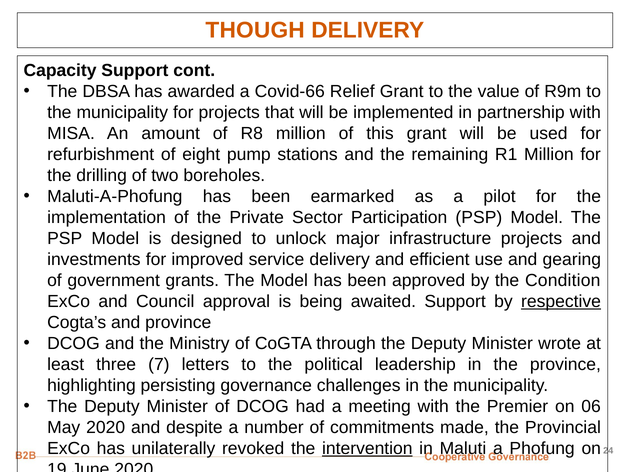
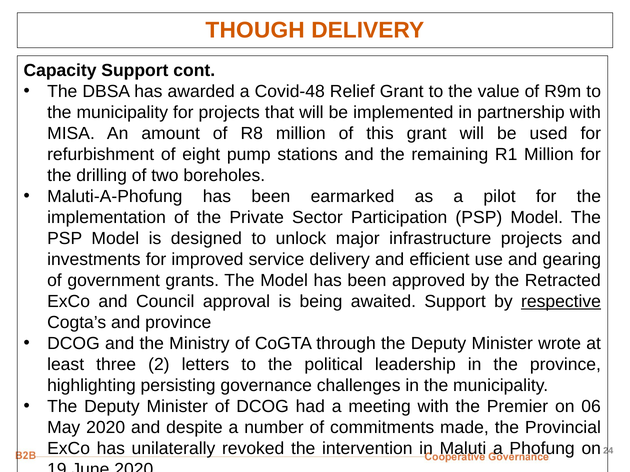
Covid-66: Covid-66 -> Covid-48 (290, 92)
Condition: Condition -> Retracted (563, 281)
7: 7 -> 2 (159, 365)
intervention underline: present -> none (367, 449)
